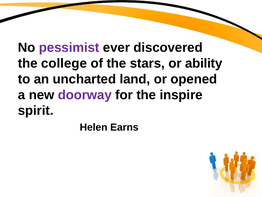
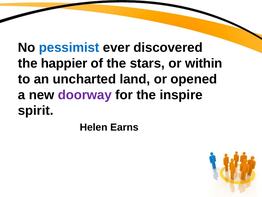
pessimist colour: purple -> blue (69, 47)
college: college -> happier (64, 63)
ability: ability -> within (204, 63)
